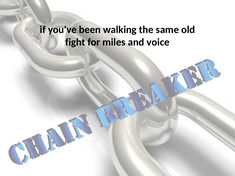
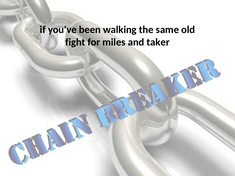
voice: voice -> taker (158, 42)
